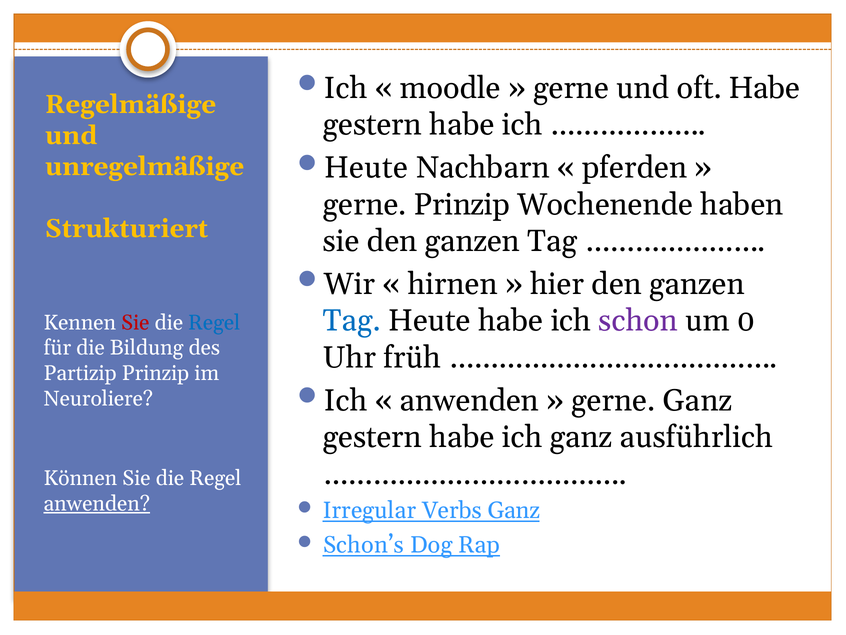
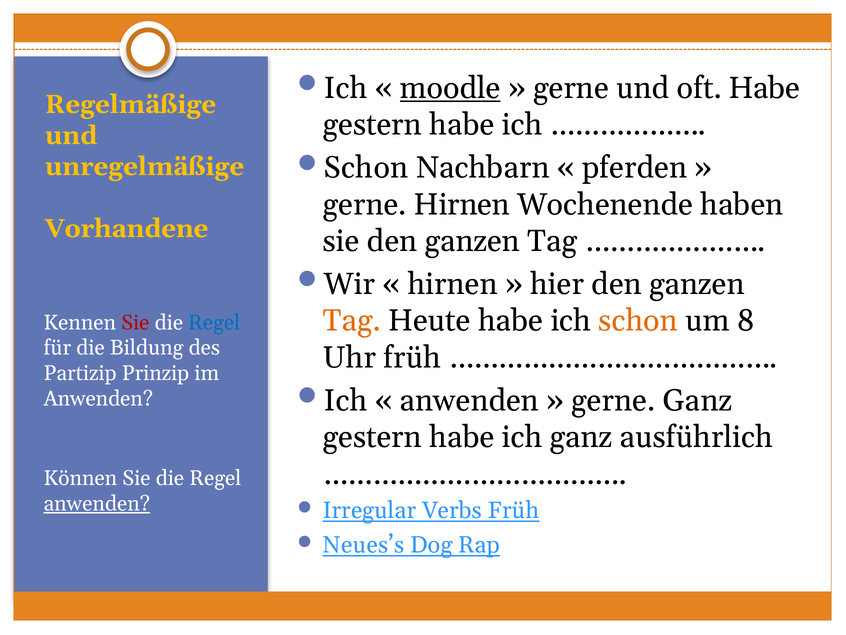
moodle underline: none -> present (450, 88)
Heute: Heute -> Schon (366, 168)
gerne Prinzip: Prinzip -> Hirnen (462, 204)
Strukturiert: Strukturiert -> Vorhandene (127, 228)
Tag colour: blue -> orange (352, 321)
schon colour: purple -> orange (638, 321)
0: 0 -> 8 (746, 321)
Neuroliere: Neuroliere -> Anwenden (98, 398)
Verbs Ganz: Ganz -> Früh (514, 510)
Schon’s: Schon’s -> Neues’s (364, 545)
